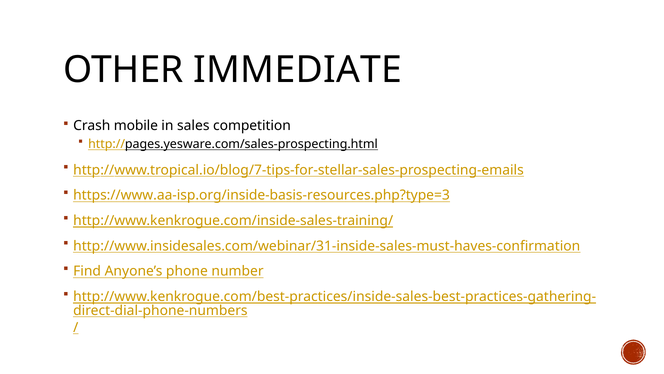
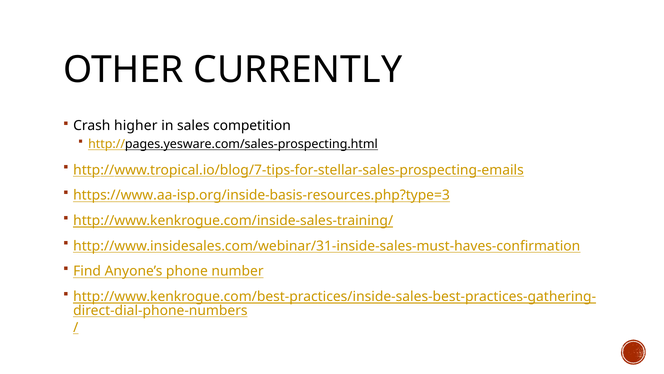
IMMEDIATE: IMMEDIATE -> CURRENTLY (298, 70)
mobile: mobile -> higher (136, 125)
